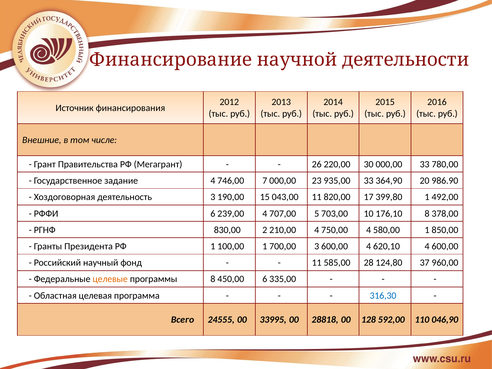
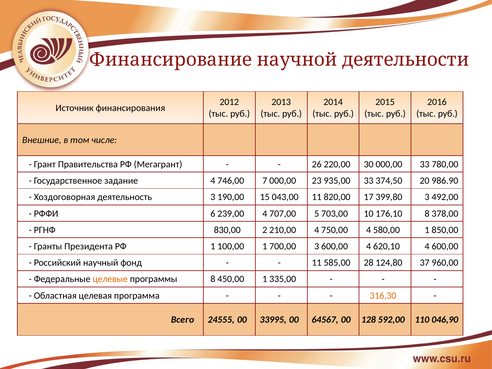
364,90: 364,90 -> 374,50 (389, 181)
399,80 1: 1 -> 3 (427, 197)
450,00 6: 6 -> 1 (265, 279)
316,30 colour: blue -> orange (383, 296)
28818: 28818 -> 64567 (325, 320)
